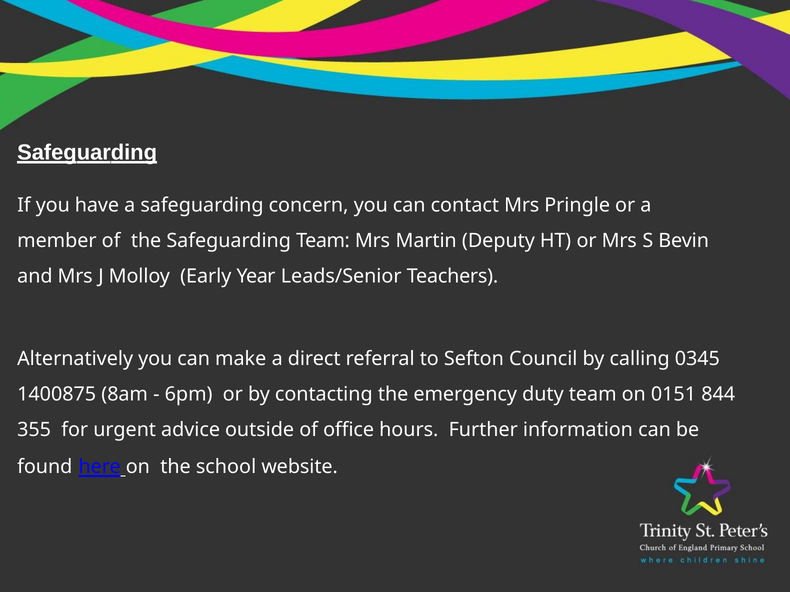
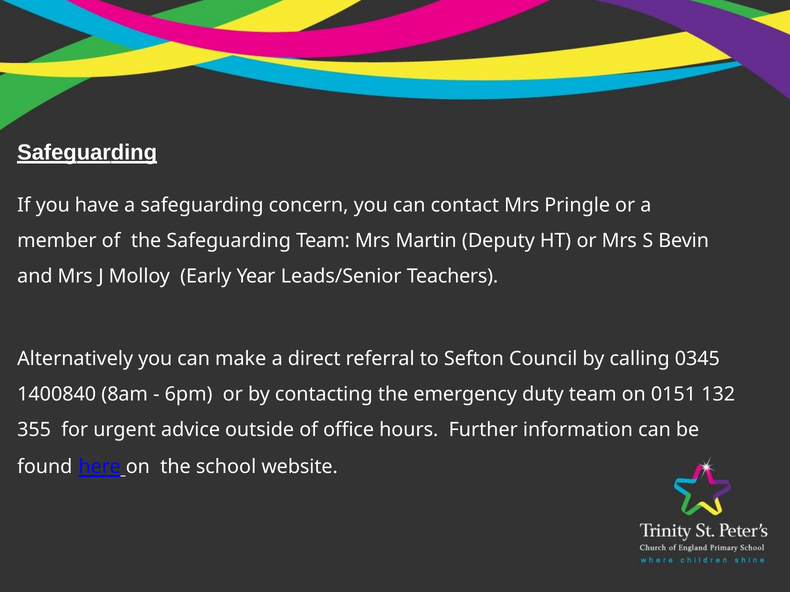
1400875: 1400875 -> 1400840 (57, 395)
844: 844 -> 132 (718, 395)
